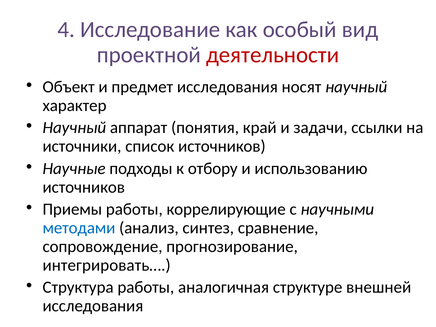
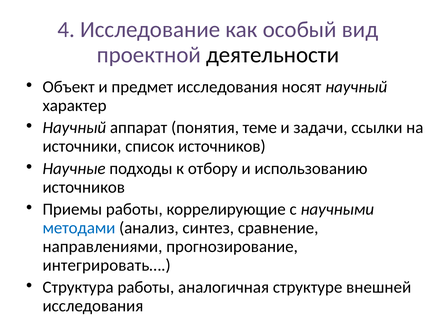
деятельности colour: red -> black (273, 55)
край: край -> теме (260, 128)
сопровождение: сопровождение -> направлениями (102, 247)
